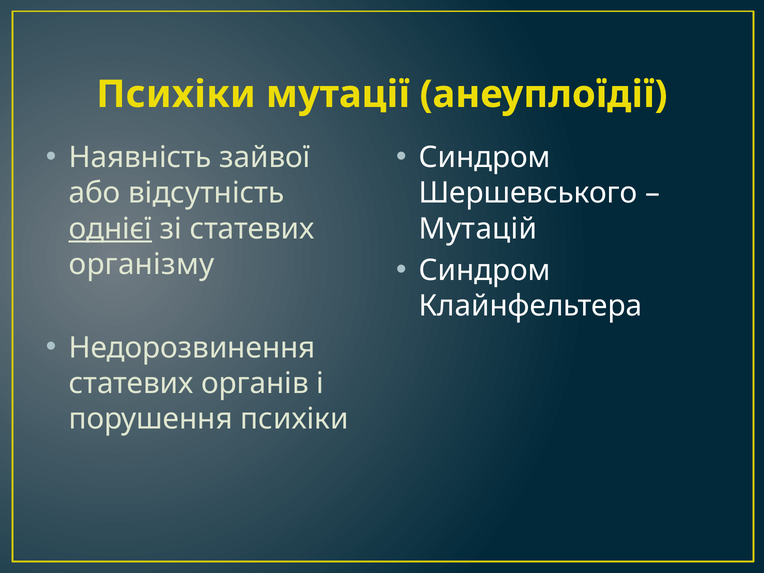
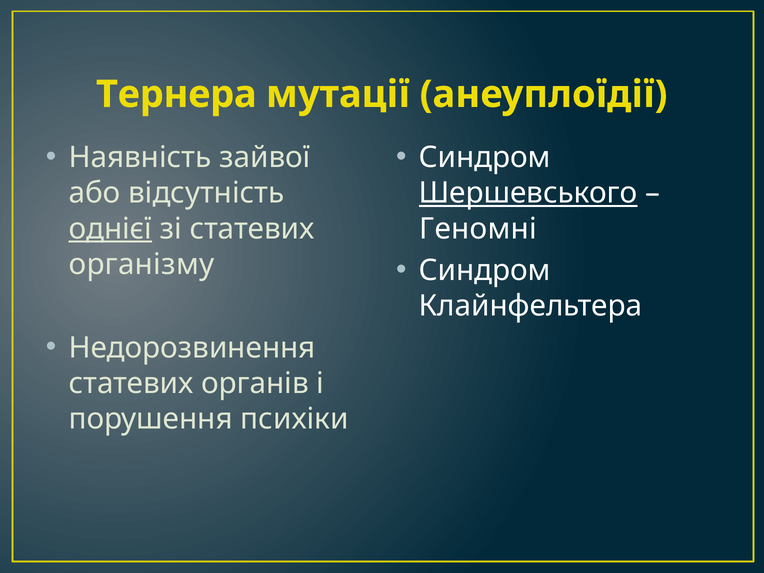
Психіки: Психіки -> Тернера (176, 94)
Шершевського underline: none -> present (528, 193)
Мутацій: Мутацій -> Геномні (478, 229)
